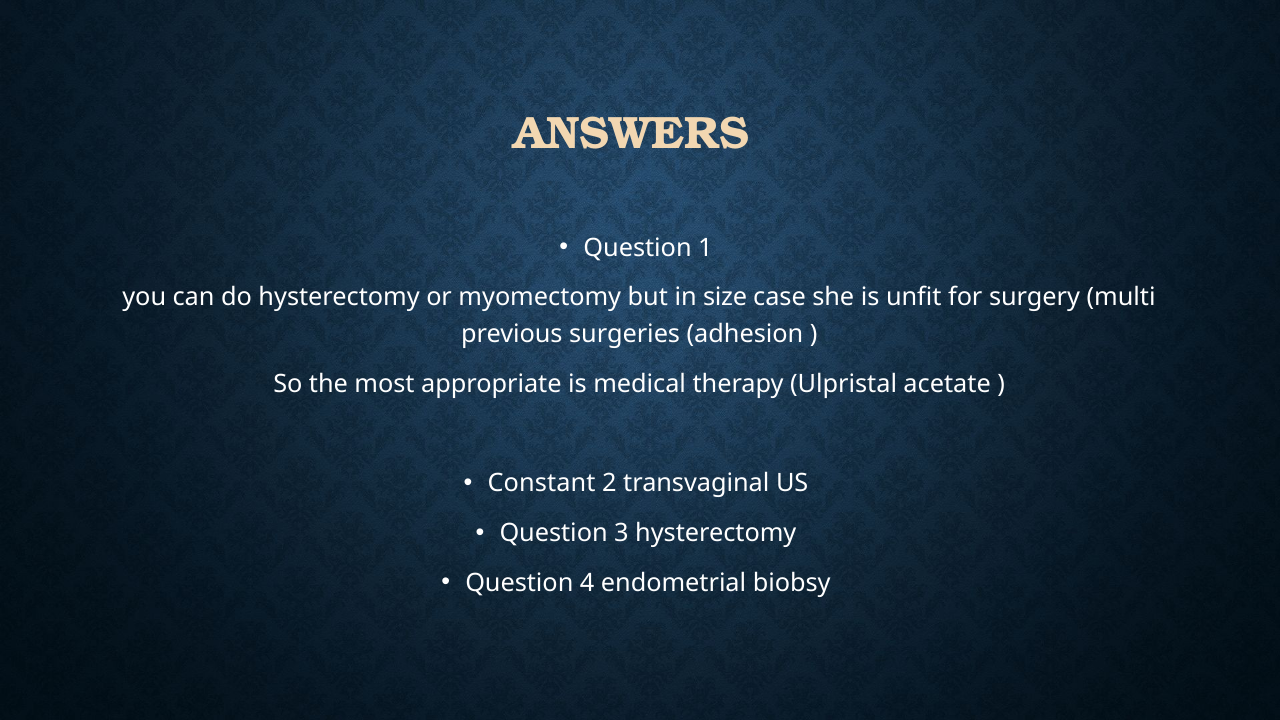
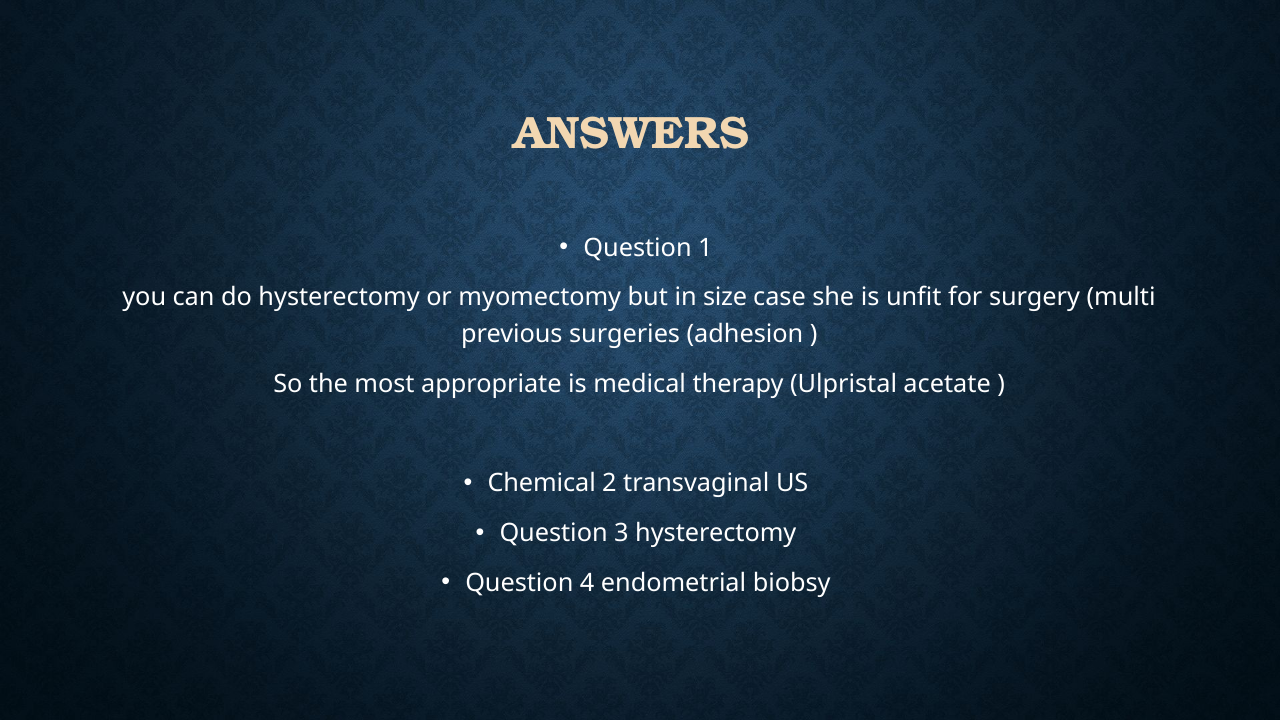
Constant: Constant -> Chemical (542, 483)
